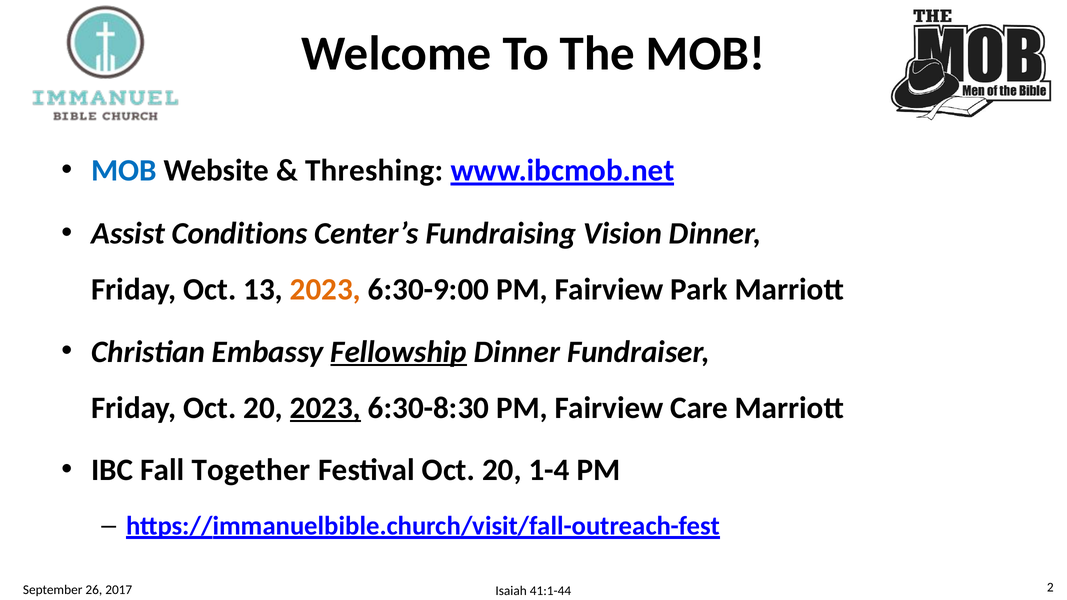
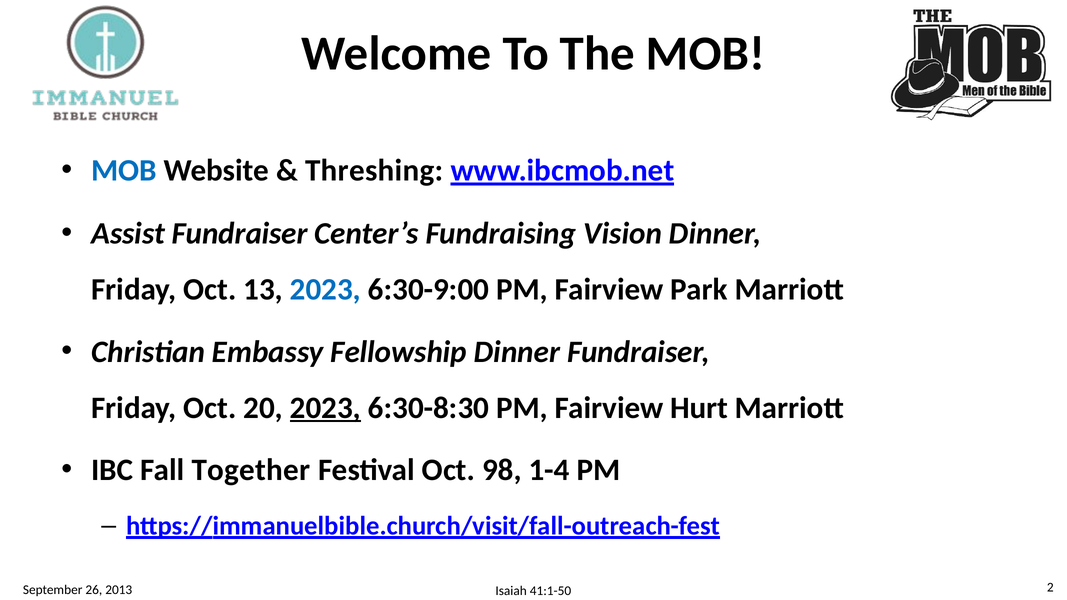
Assist Conditions: Conditions -> Fundraiser (240, 234)
2023 colour: orange -> blue (325, 290)
Fellowship underline: present -> none (399, 352)
Care: Care -> Hurt (699, 408)
Festival Oct 20: 20 -> 98 (502, 470)
2017: 2017 -> 2013 (119, 590)
41:1-44: 41:1-44 -> 41:1-50 (550, 591)
